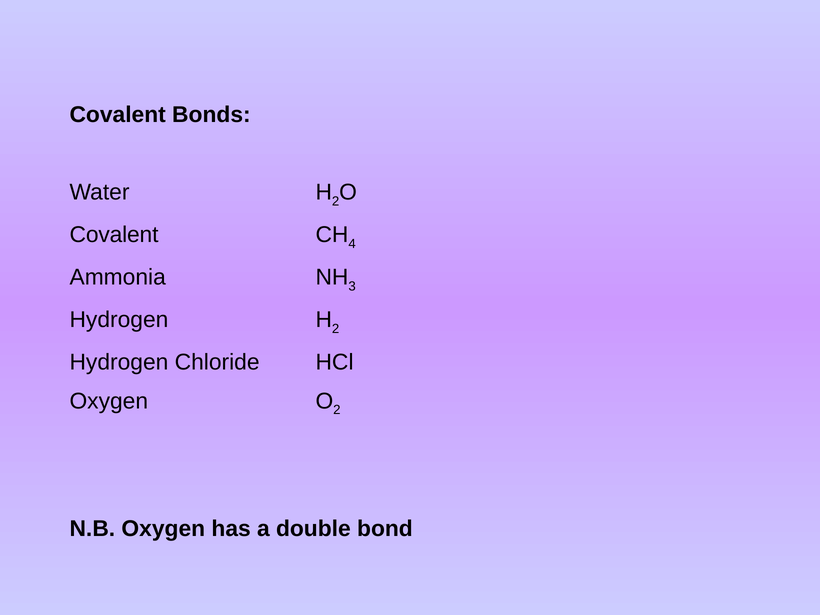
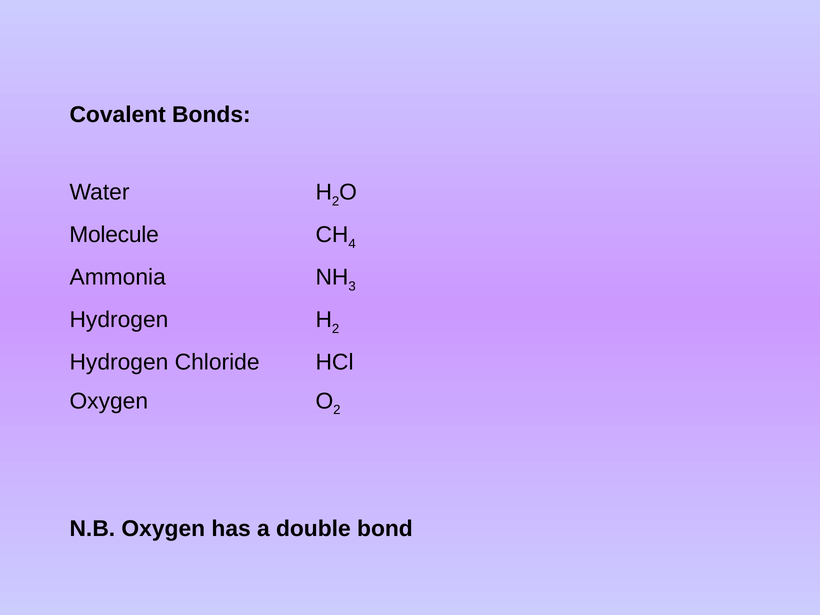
Covalent: Covalent -> Molecule (114, 235)
